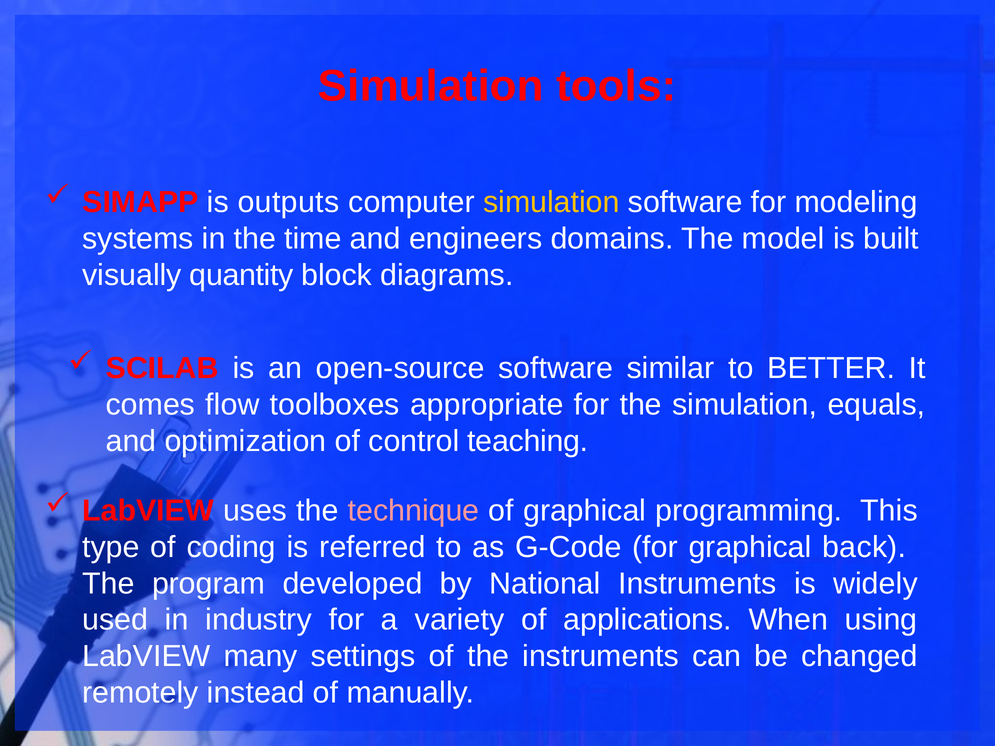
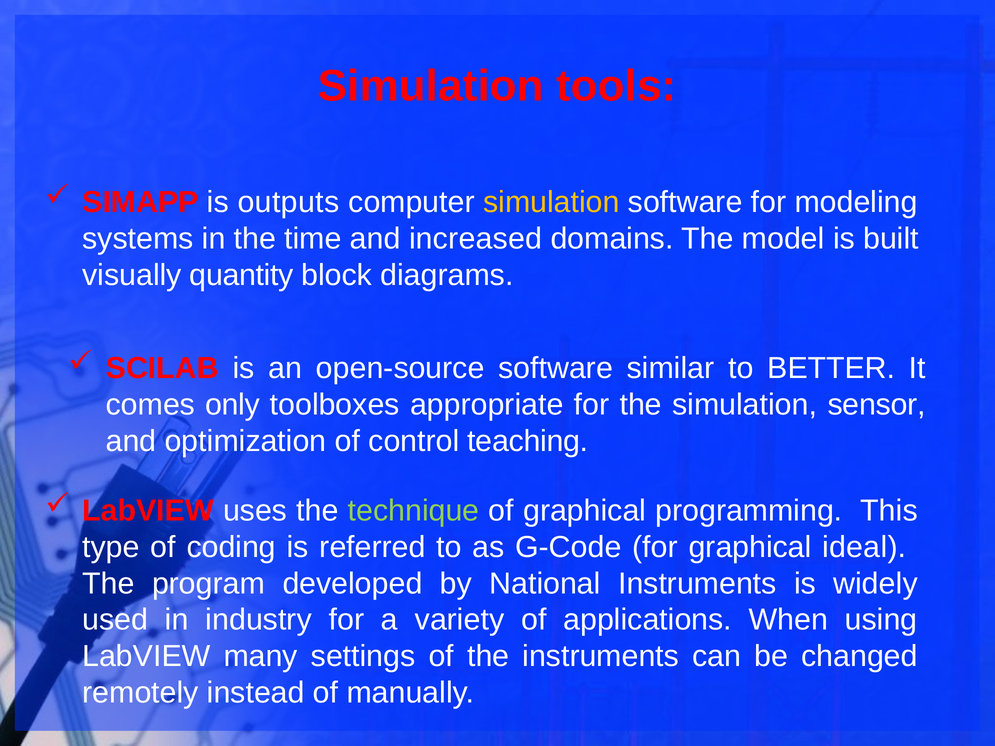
engineers: engineers -> increased (476, 239)
flow: flow -> only (233, 405)
equals: equals -> sensor (877, 405)
technique colour: pink -> light green (414, 511)
back: back -> ideal (864, 547)
